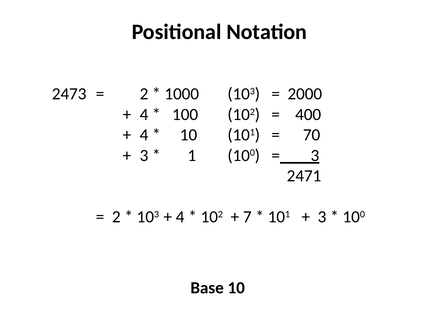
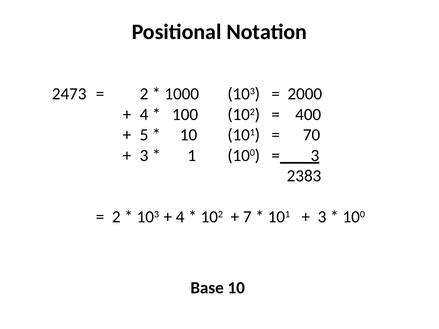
4: 4 -> 5 (144, 135)
2471: 2471 -> 2383 (304, 176)
